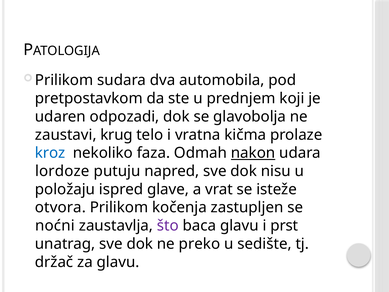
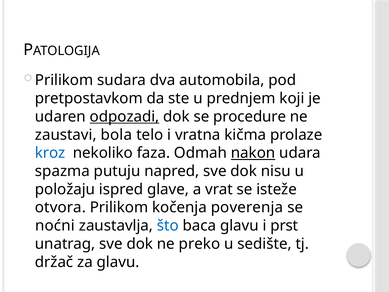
odpozadi underline: none -> present (124, 116)
glavobolja: glavobolja -> procedure (250, 116)
krug: krug -> bola (116, 135)
lordoze: lordoze -> spazma (62, 171)
zastupljen: zastupljen -> poverenja (247, 207)
što colour: purple -> blue (168, 225)
